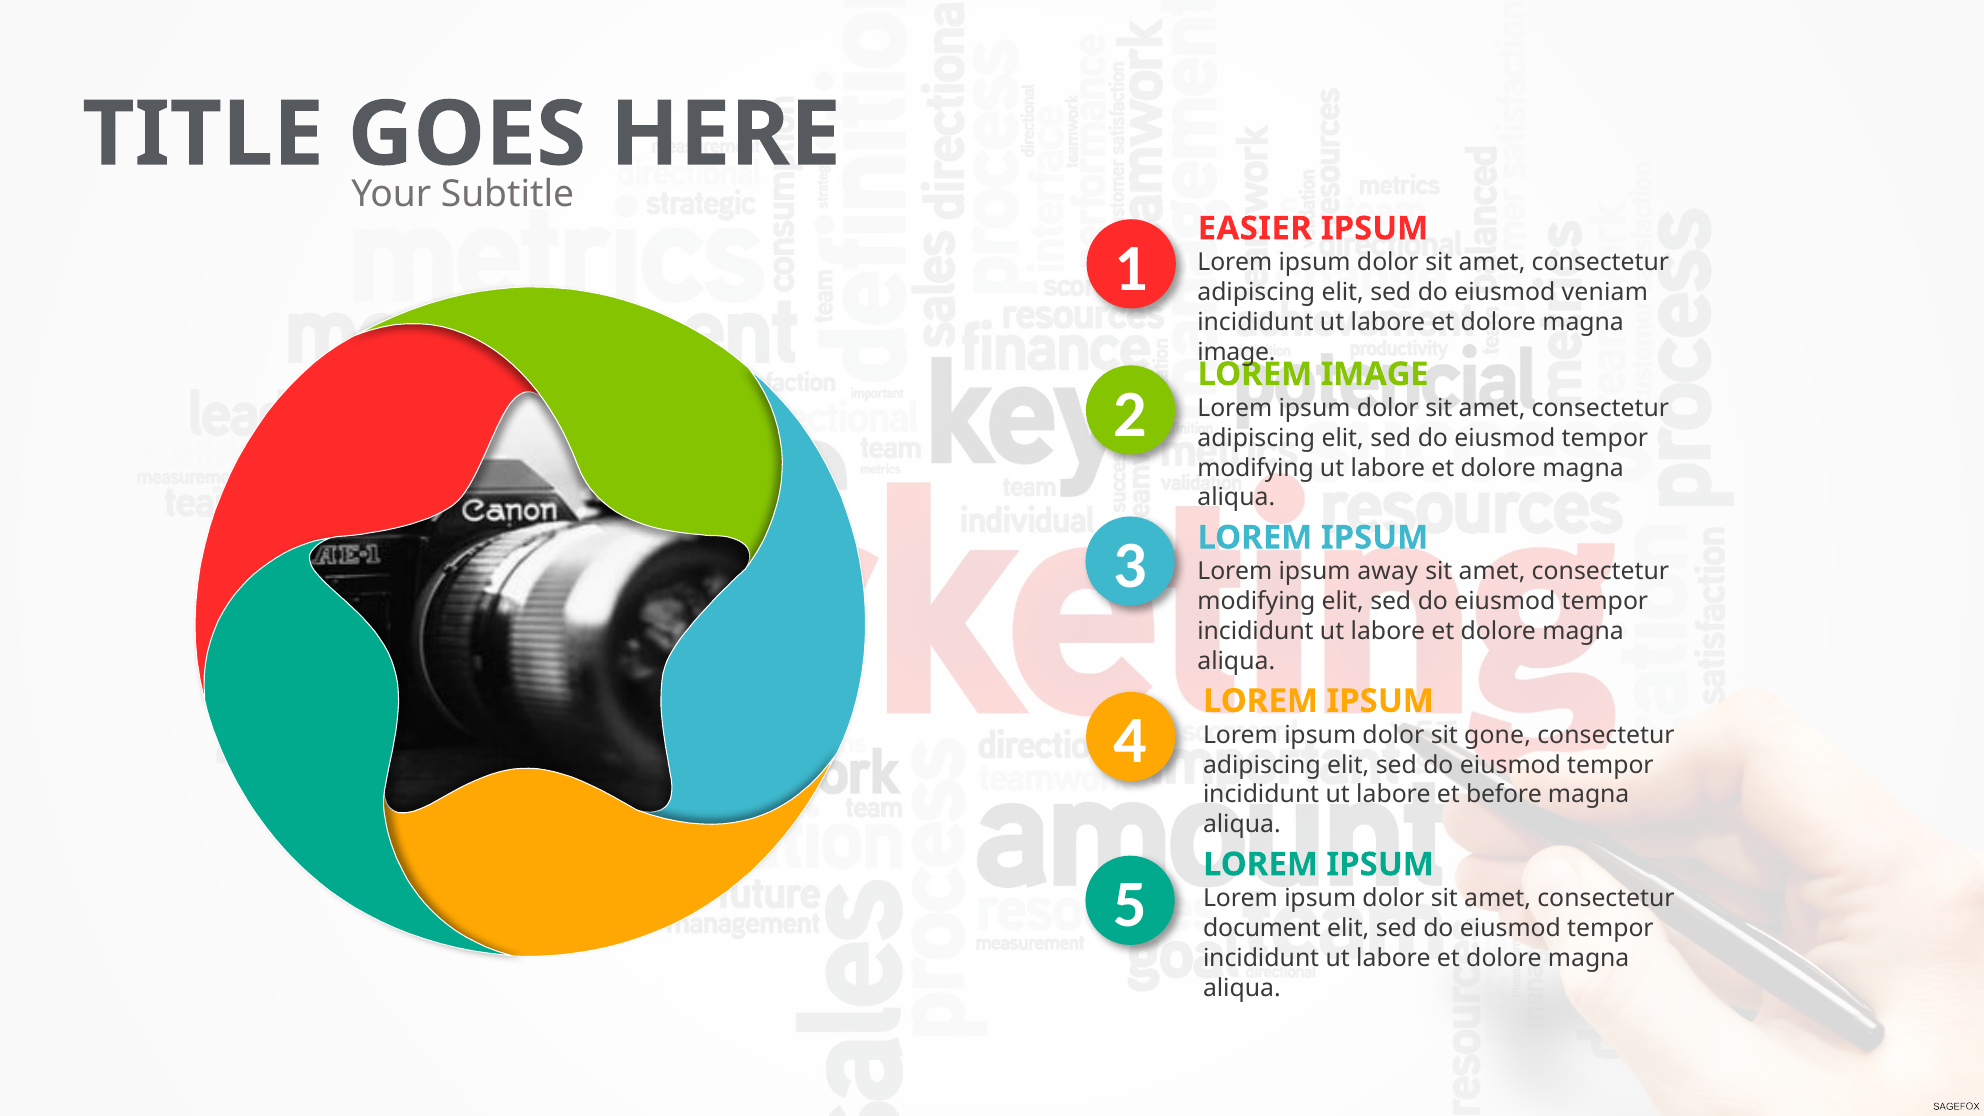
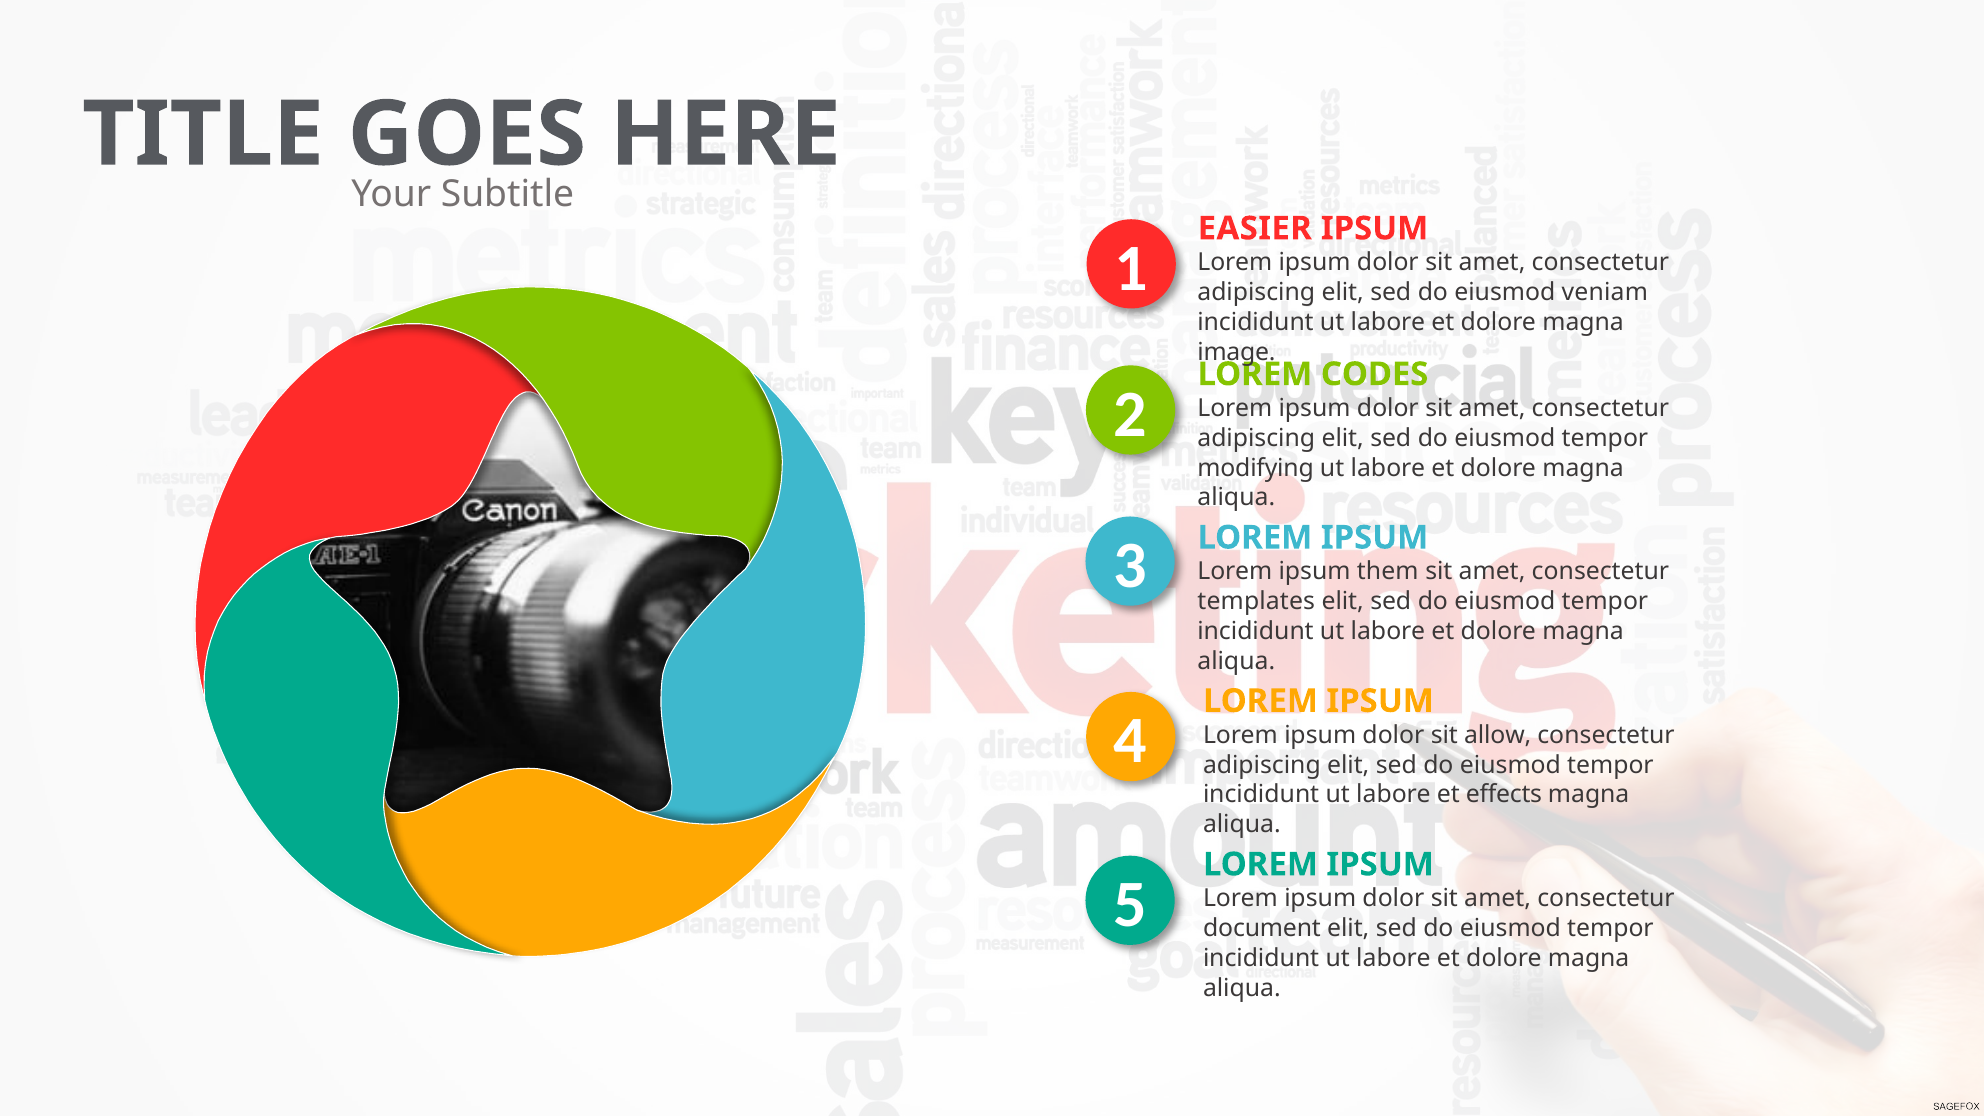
LOREM IMAGE: IMAGE -> CODES (1375, 374)
away: away -> them (1388, 572)
modifying: modifying -> templates (1256, 601)
gone: gone -> allow (1498, 735)
before: before -> effects (1504, 795)
